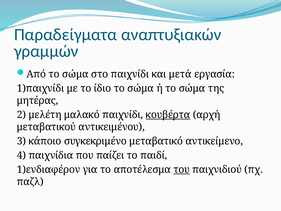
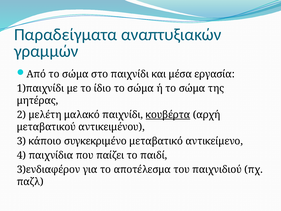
μετά: μετά -> μέσα (180, 74)
1)ενδιαφέρον: 1)ενδιαφέρον -> 3)ενδιαφέρον (49, 169)
του underline: present -> none (182, 169)
